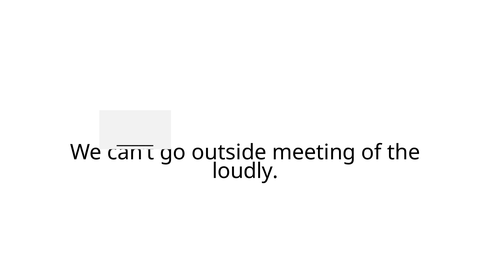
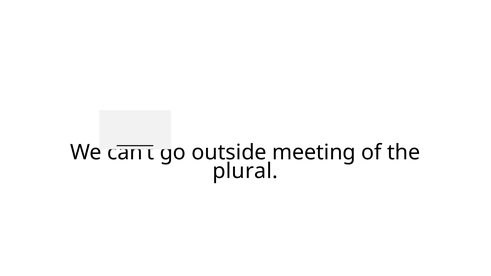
loudly: loudly -> plural (245, 171)
